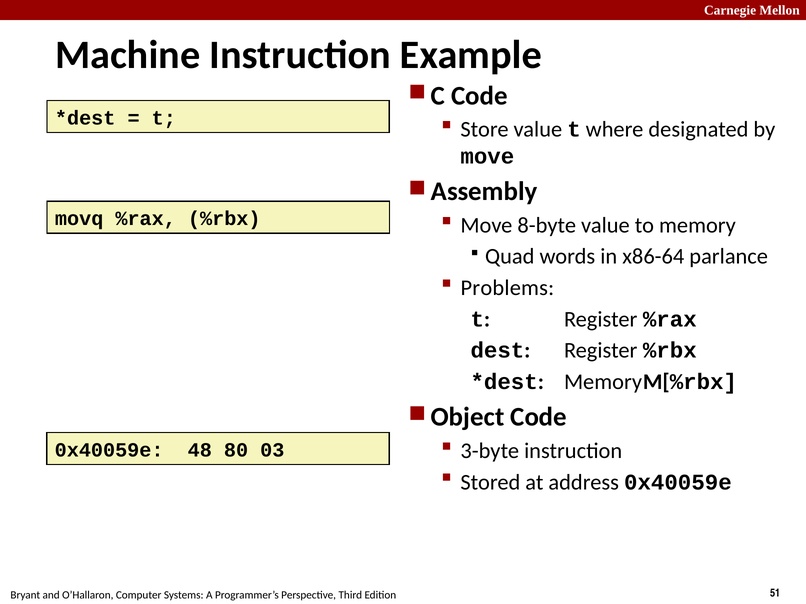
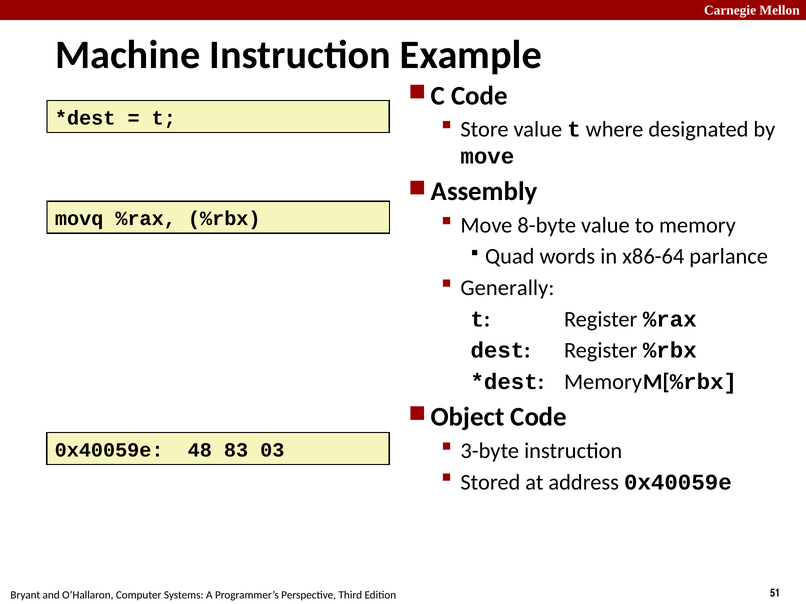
Problems: Problems -> Generally (507, 288)
80: 80 -> 83 (236, 450)
